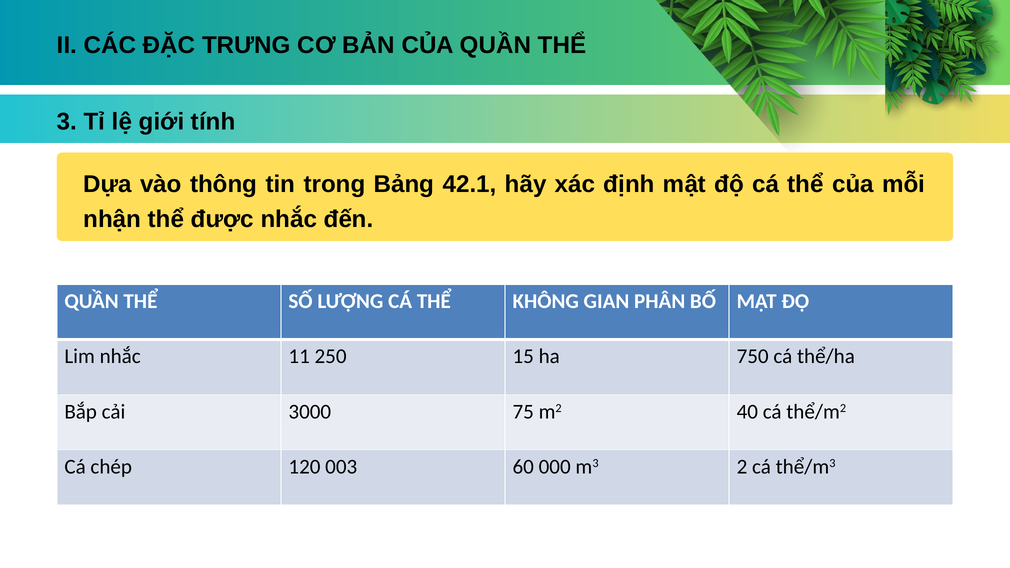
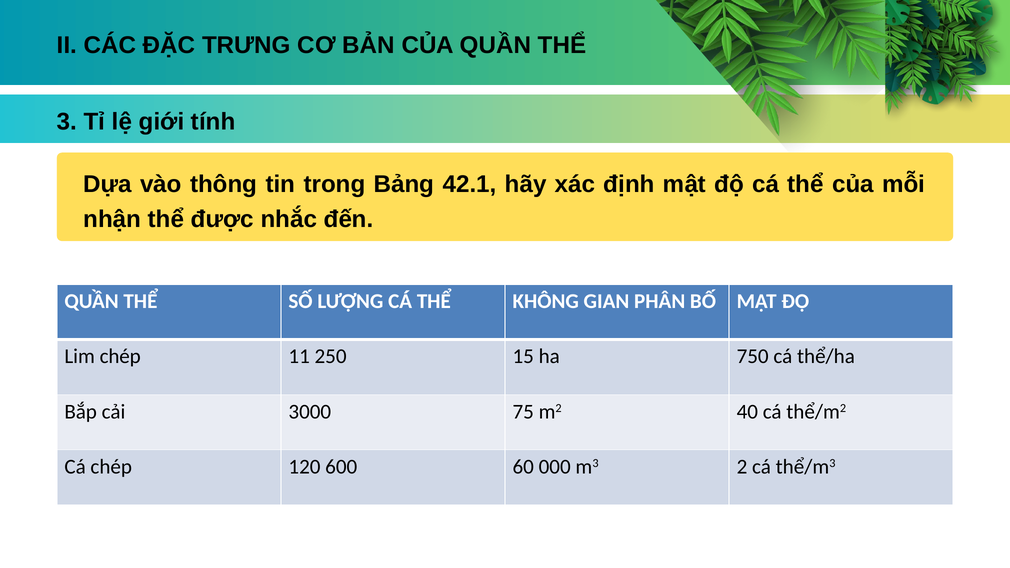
Lim nhắc: nhắc -> chép (120, 357)
003: 003 -> 600 (341, 467)
